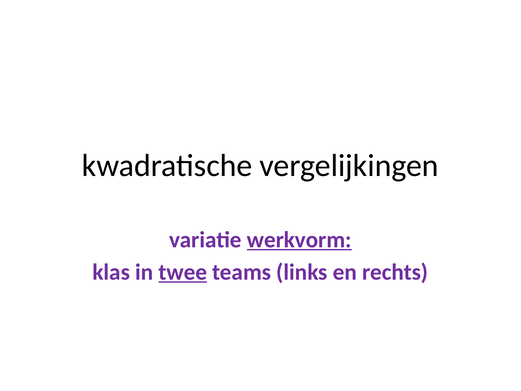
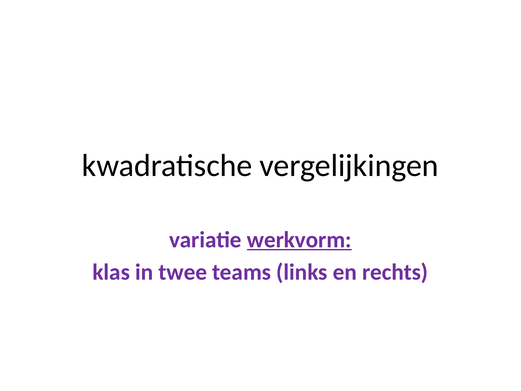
twee underline: present -> none (183, 272)
